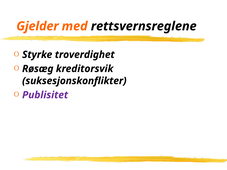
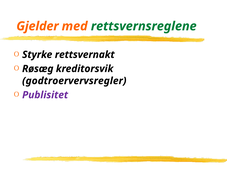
rettsvernsreglene colour: black -> green (144, 26)
troverdighet: troverdighet -> rettsvernakt (85, 55)
suksesjonskonflikter: suksesjonskonflikter -> godtroervervsregler (74, 81)
